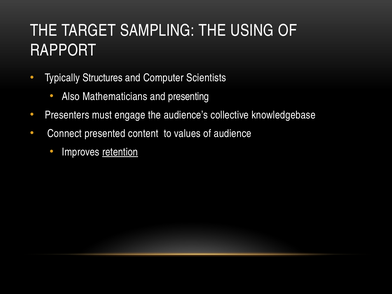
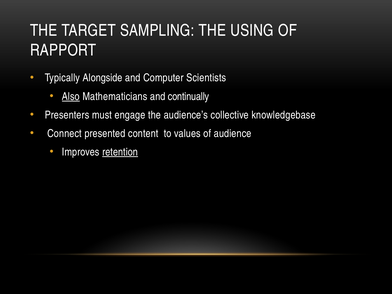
Structures: Structures -> Alongside (103, 78)
Also underline: none -> present (71, 96)
presenting: presenting -> continually (189, 96)
